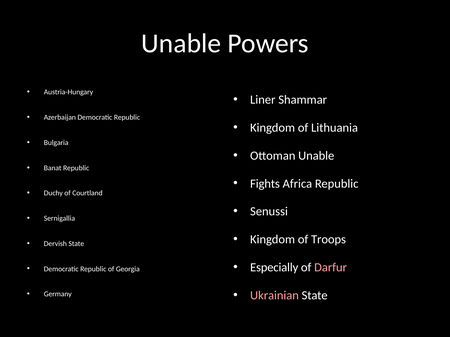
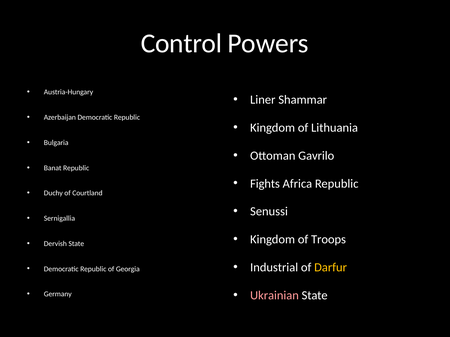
Unable: Unable -> Control (181, 44)
Ottoman Unable: Unable -> Gavrilo (316, 156)
Especially: Especially -> Industrial (274, 268)
Darfur colour: pink -> yellow (331, 268)
